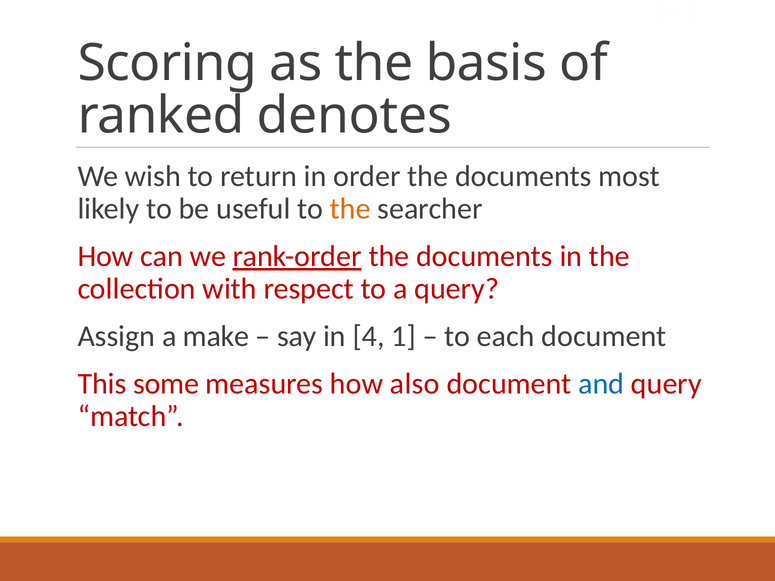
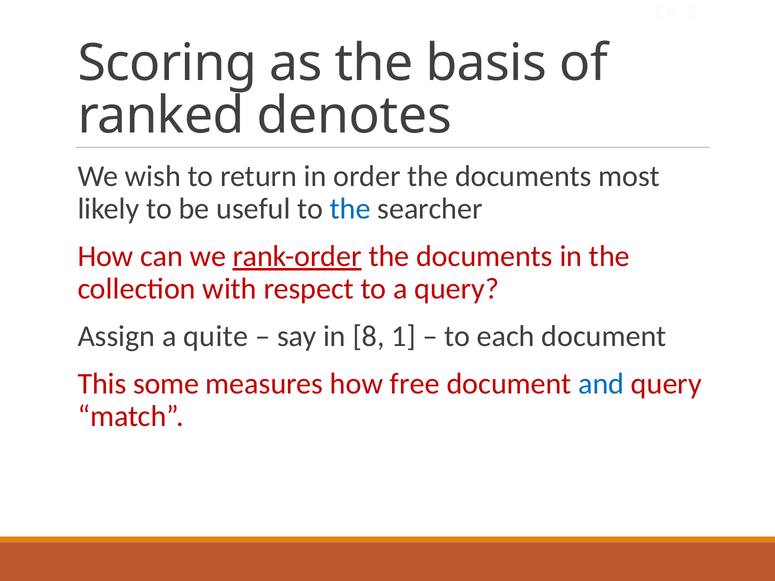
the colour: orange -> blue (350, 209)
make: make -> quite (216, 336)
4: 4 -> 8 (369, 336)
also: also -> free (415, 384)
